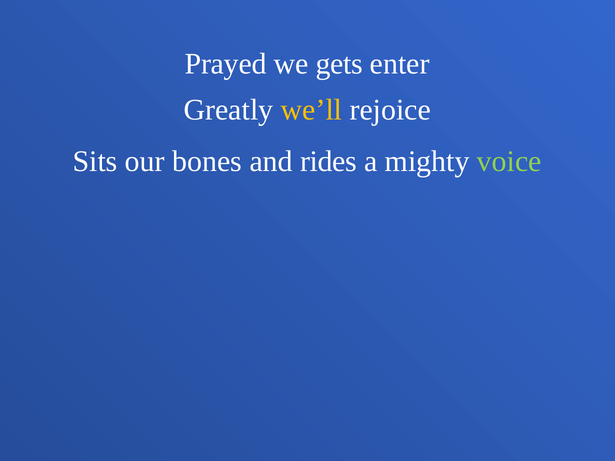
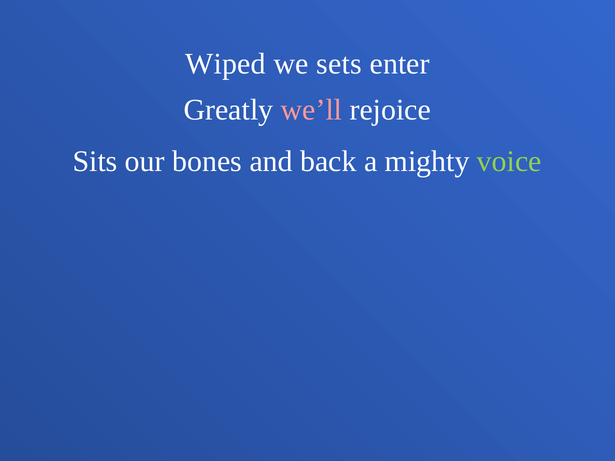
Prayed: Prayed -> Wiped (225, 64)
gets: gets -> sets (339, 64)
we’ll colour: yellow -> pink (311, 110)
rides: rides -> back (328, 161)
